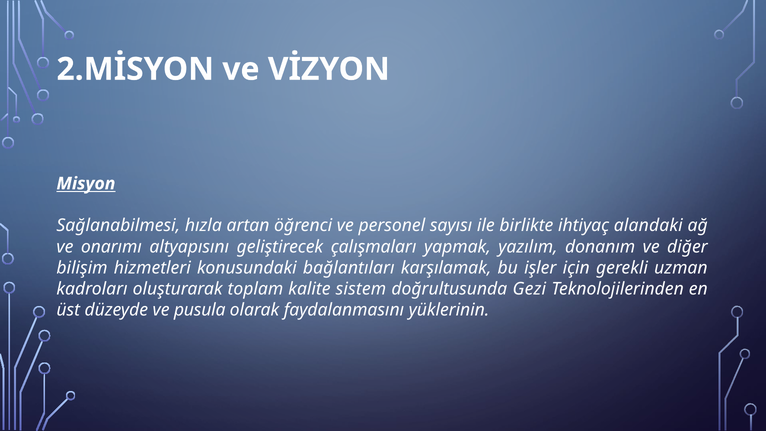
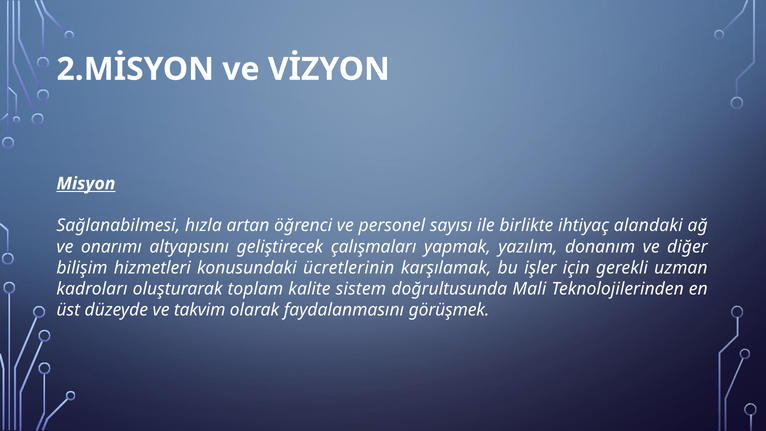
bağlantıları: bağlantıları -> ücretlerinin (349, 268)
Gezi: Gezi -> Mali (529, 289)
pusula: pusula -> takvim (200, 310)
yüklerinin: yüklerinin -> görüşmek (449, 310)
